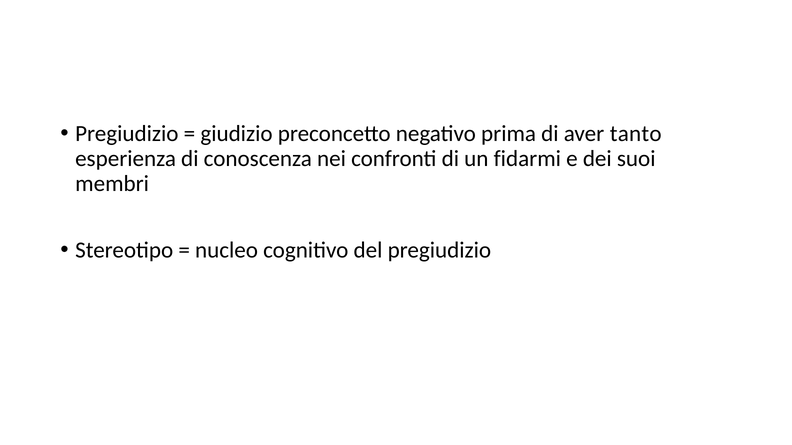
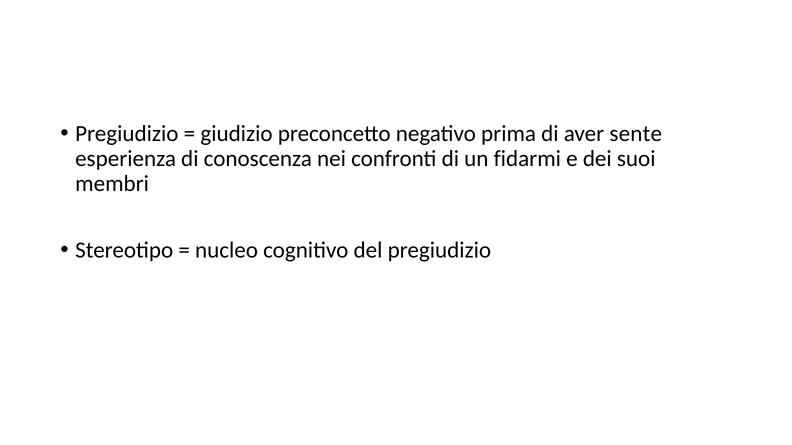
tanto: tanto -> sente (636, 134)
